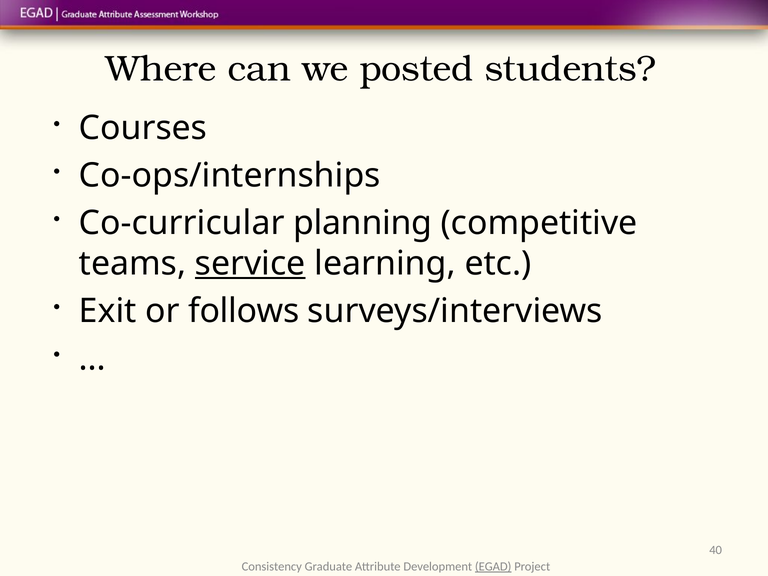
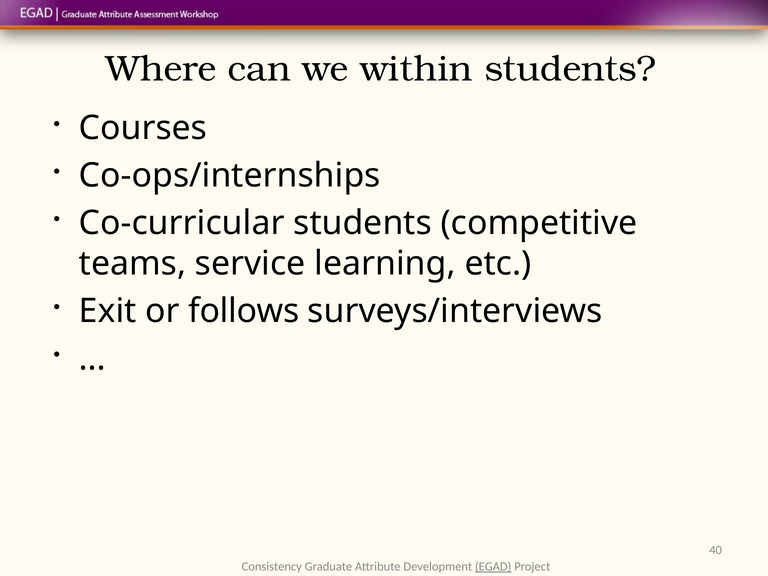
posted: posted -> within (416, 69)
Co-curricular planning: planning -> students (363, 223)
service underline: present -> none (250, 263)
